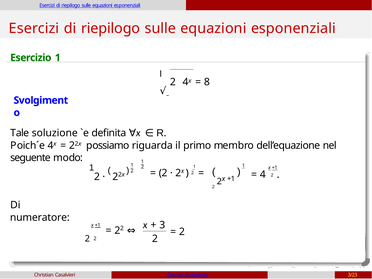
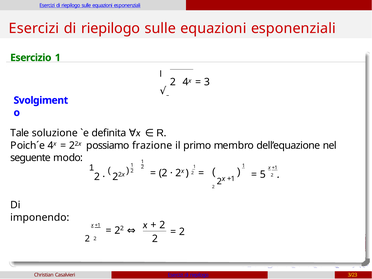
8: 8 -> 3 (207, 82)
riguarda: riguarda -> frazione (152, 146)
4: 4 -> 5 (263, 175)
numeratore: numeratore -> imponendo (40, 218)
3: 3 -> 2 (162, 225)
